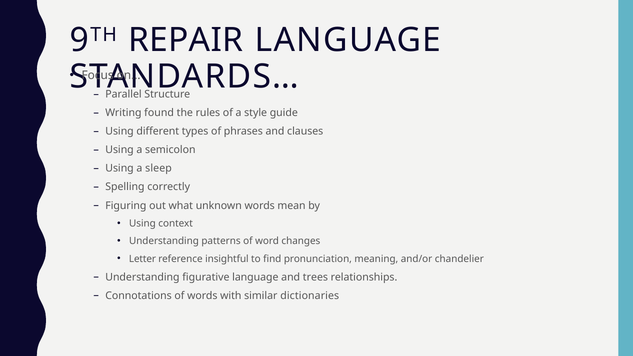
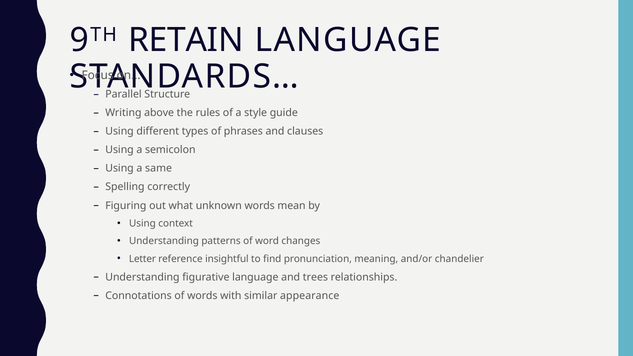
REPAIR: REPAIR -> RETAIN (186, 40)
found: found -> above (159, 113)
sleep: sleep -> same (159, 169)
dictionaries: dictionaries -> appearance (310, 296)
